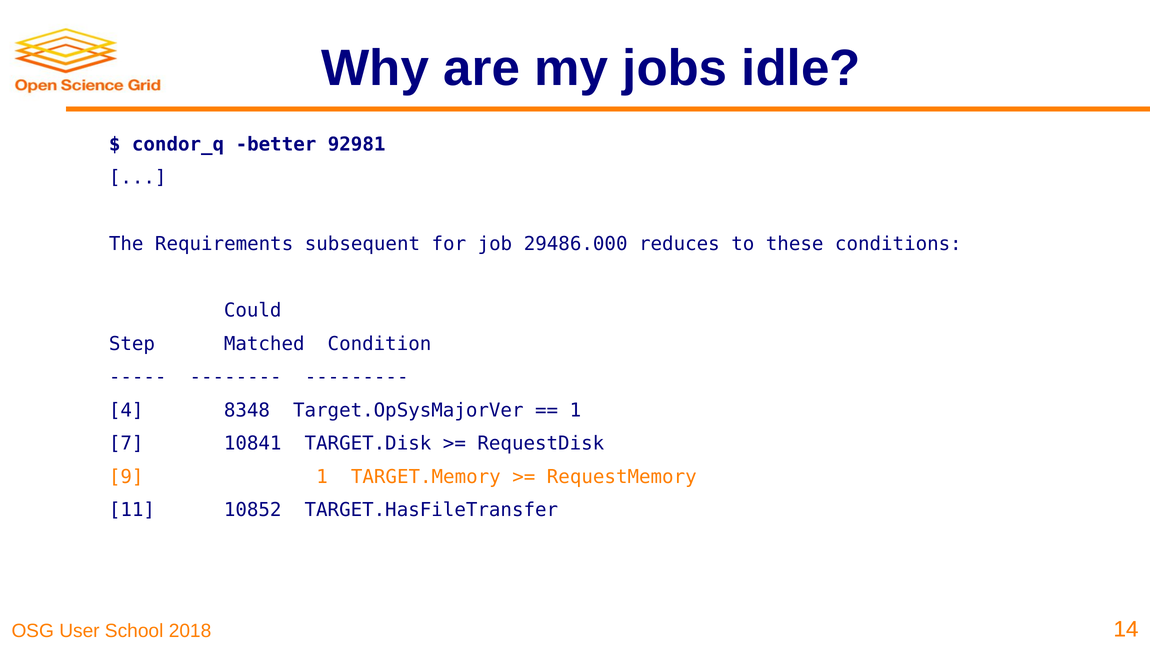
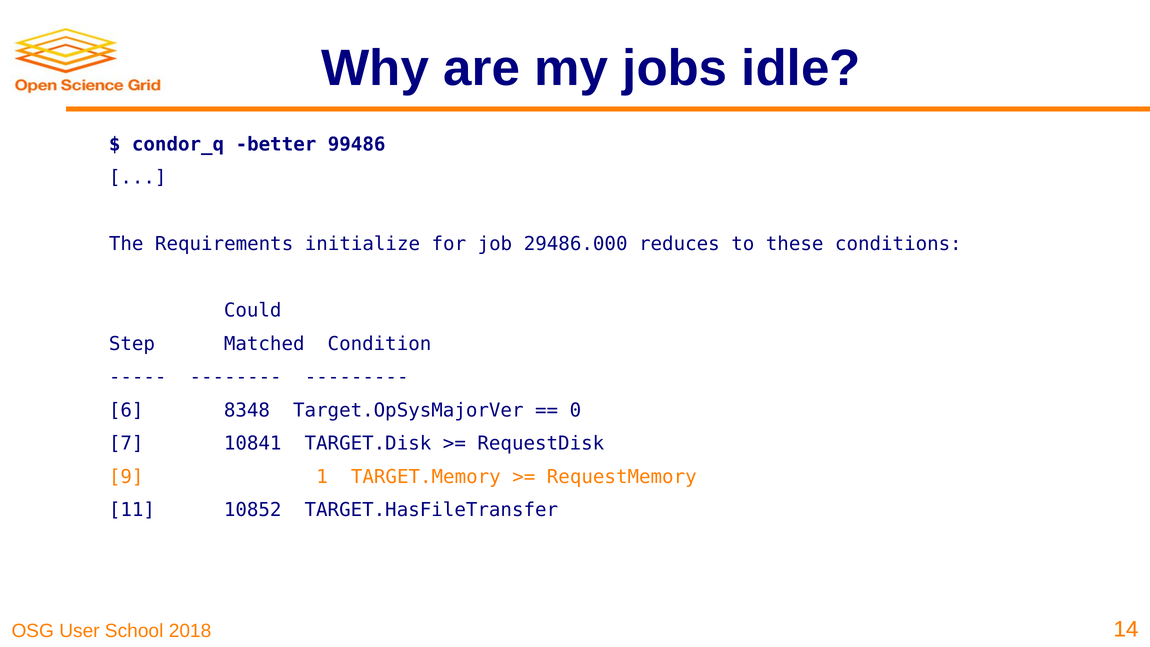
92981: 92981 -> 99486 (357, 144)
subsequent: subsequent -> initialize (362, 244)
4: 4 -> 6 (126, 410)
1: 1 -> 0 (575, 410)
